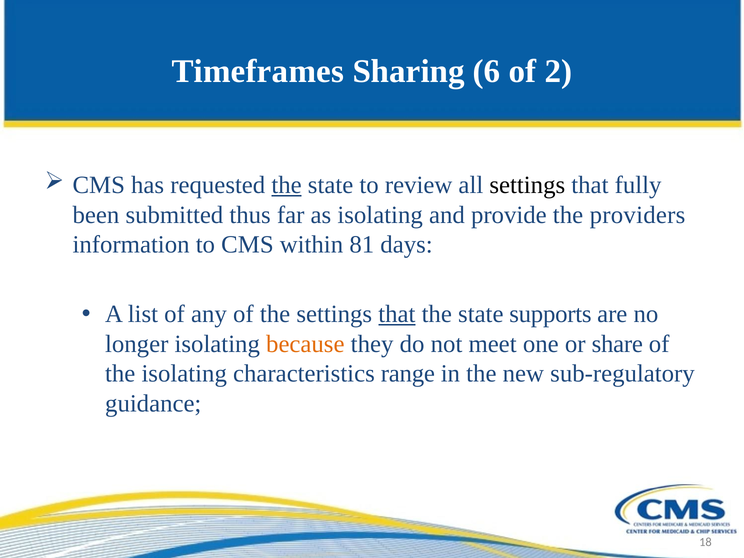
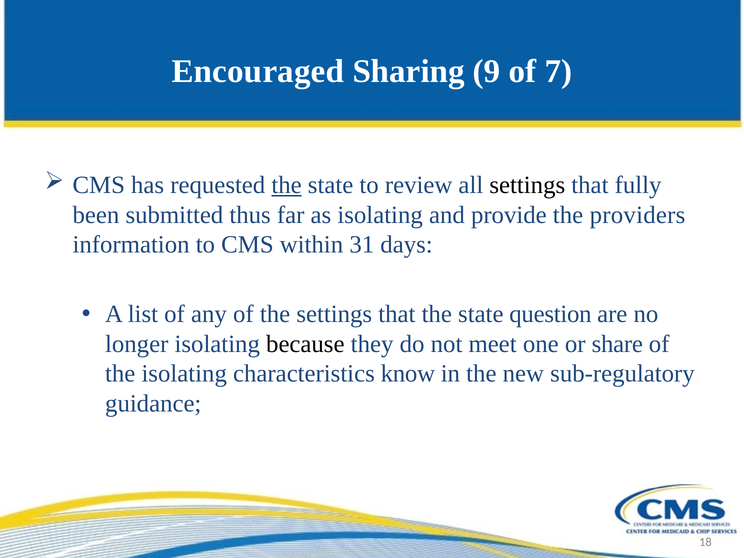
Timeframes: Timeframes -> Encouraged (258, 71)
6: 6 -> 9 (487, 71)
2: 2 -> 7 (558, 71)
81: 81 -> 31 (362, 245)
that underline: present -> none (397, 314)
supports: supports -> question (550, 314)
because colour: orange -> black (305, 344)
range: range -> know (408, 374)
